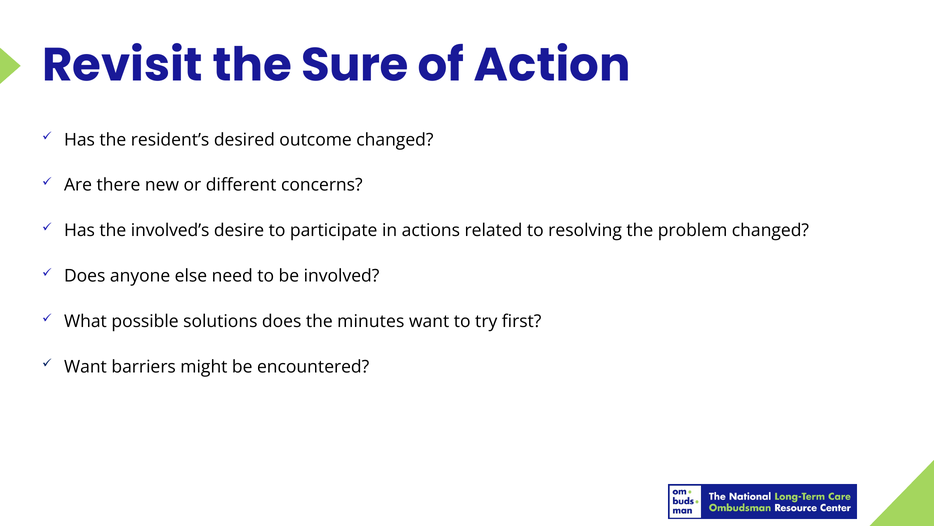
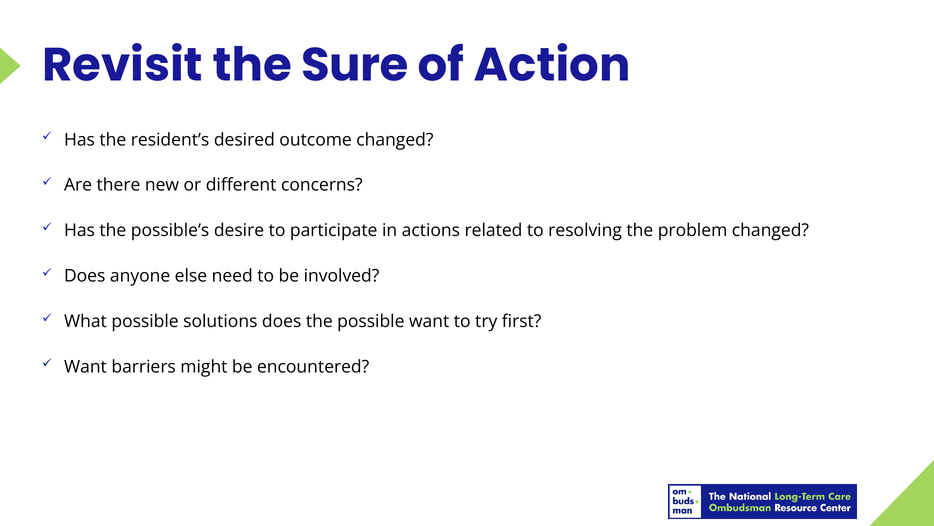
involved’s: involved’s -> possible’s (170, 230)
the minutes: minutes -> possible (371, 321)
